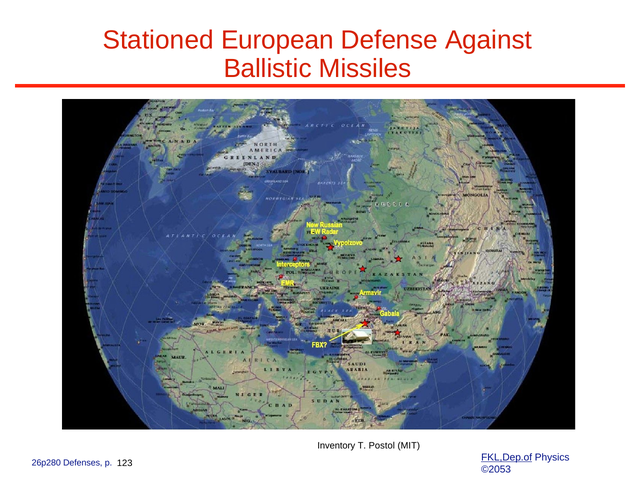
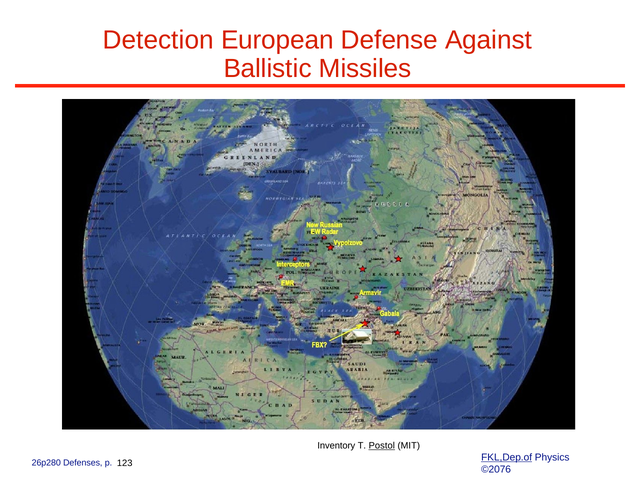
Stationed: Stationed -> Detection (158, 40)
Postol underline: none -> present (382, 445)
©2053: ©2053 -> ©2076 (496, 469)
